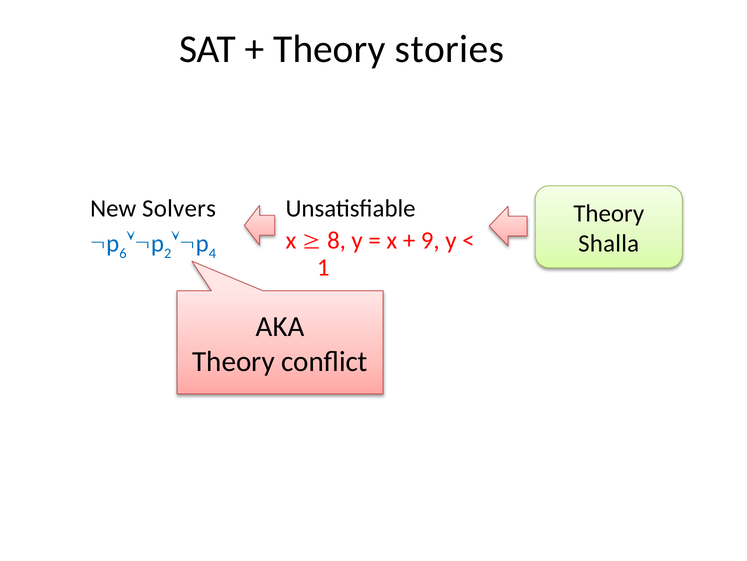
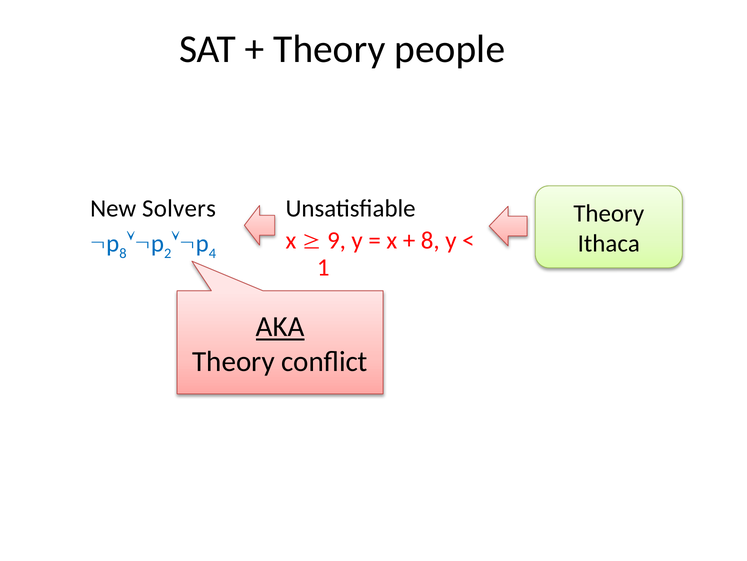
stories: stories -> people (450, 49)
8: 8 -> 9 (337, 240)
9: 9 -> 8 (430, 240)
Shalla: Shalla -> Ithaca (609, 243)
6: 6 -> 8 (123, 253)
AKA underline: none -> present (280, 326)
